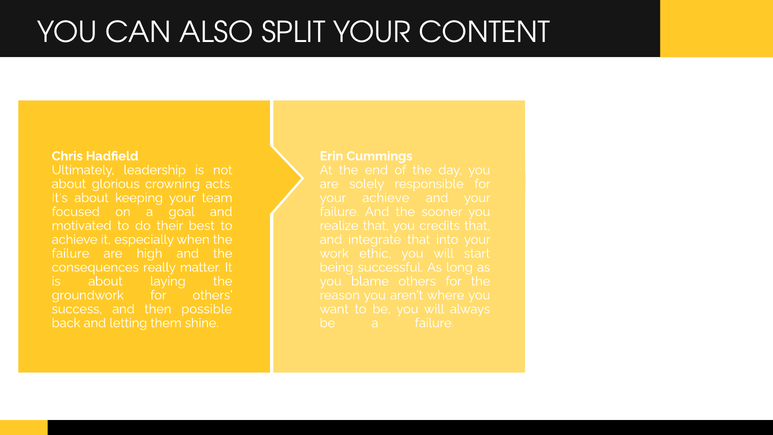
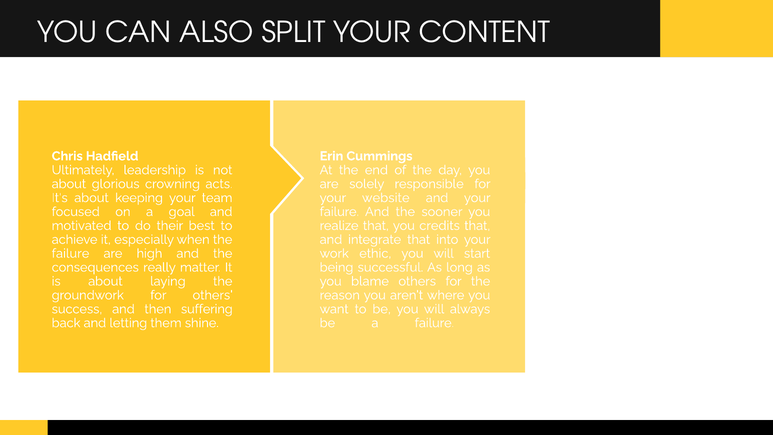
your achieve: achieve -> website (386, 198)
possible: possible -> suffering (207, 309)
